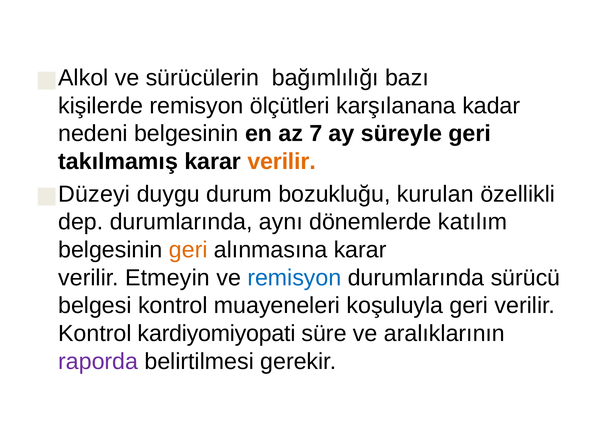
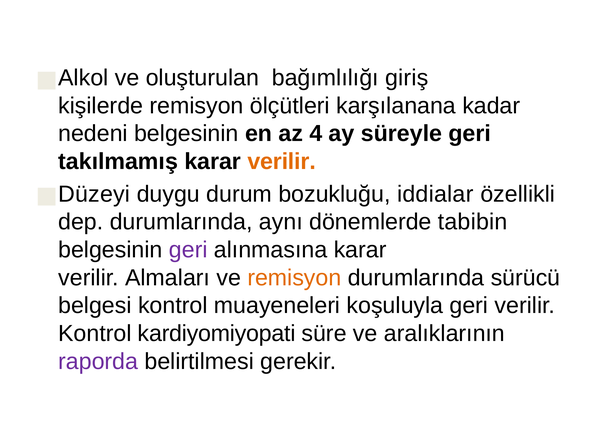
sürücülerin: sürücülerin -> oluşturulan (202, 78)
bazı: bazı -> giriş (407, 78)
7: 7 -> 4 (316, 134)
kurulan: kurulan -> iddialar (435, 194)
katılım: katılım -> tabibin (473, 222)
geri colour: orange -> purple (188, 250)
Etmeyin: Etmeyin -> Almaları (168, 278)
remisyon colour: blue -> orange (294, 278)
